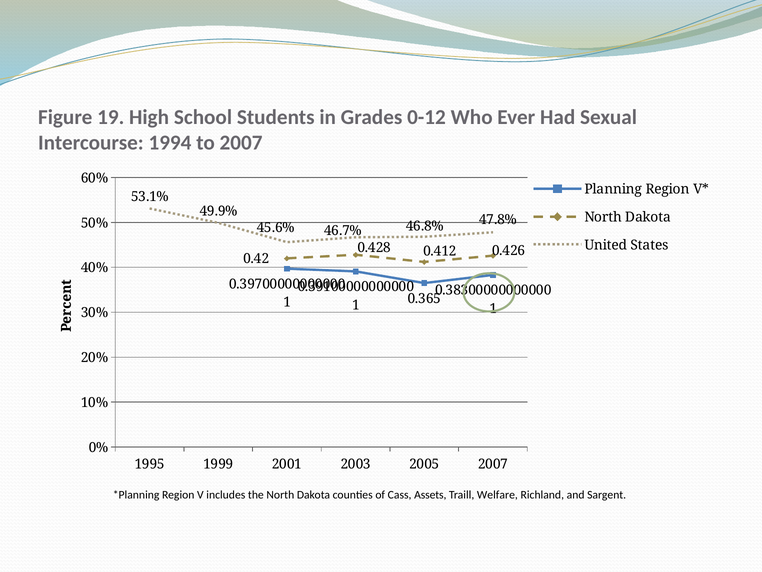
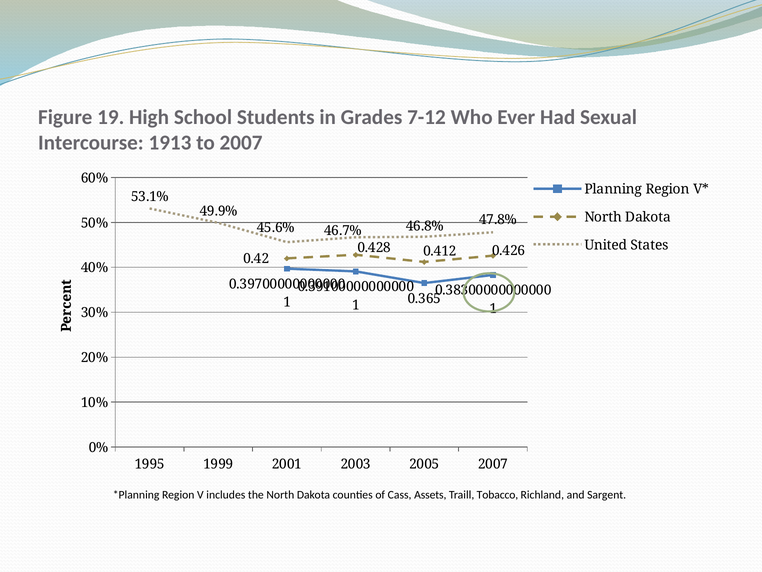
0-12: 0-12 -> 7-12 (426, 117)
1994: 1994 -> 1913 (170, 143)
Welfare: Welfare -> Tobacco (497, 494)
